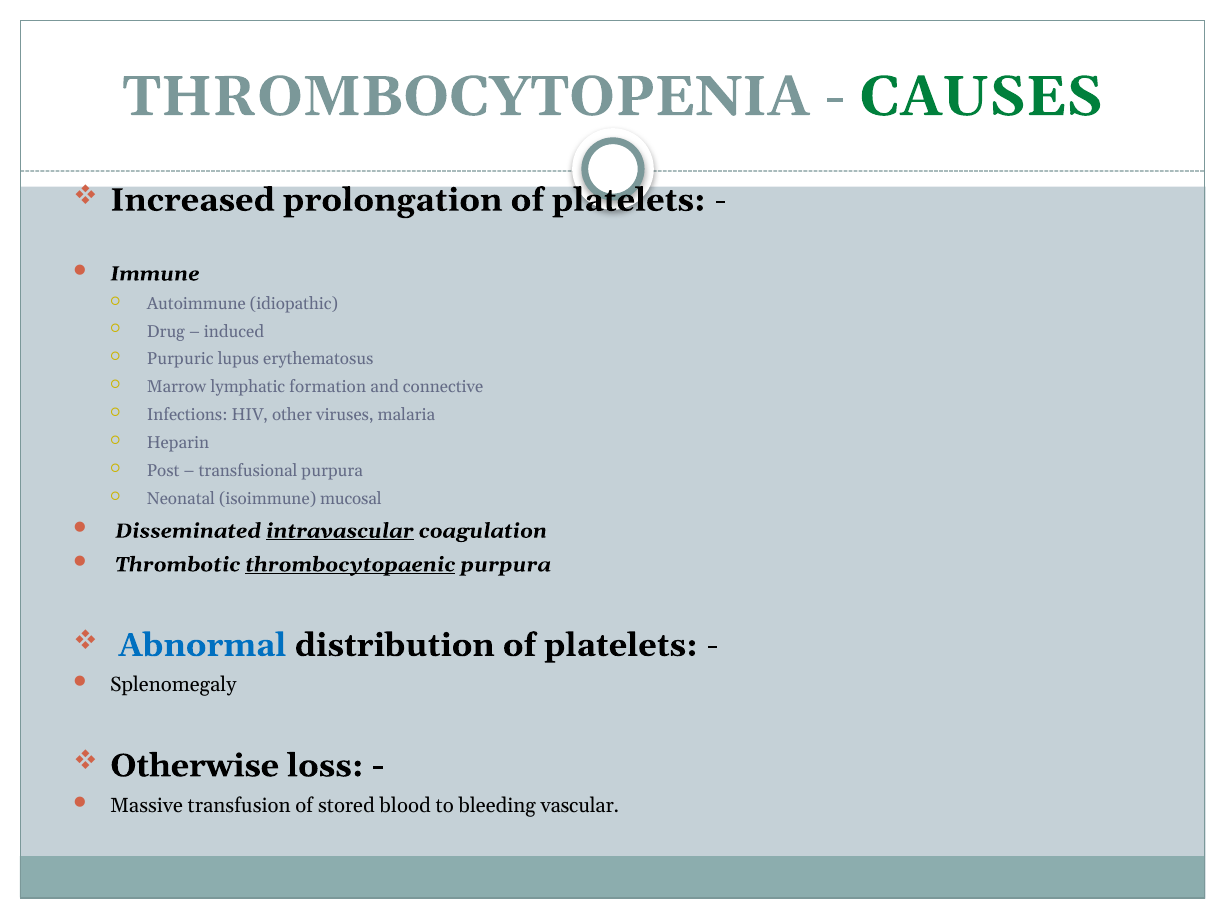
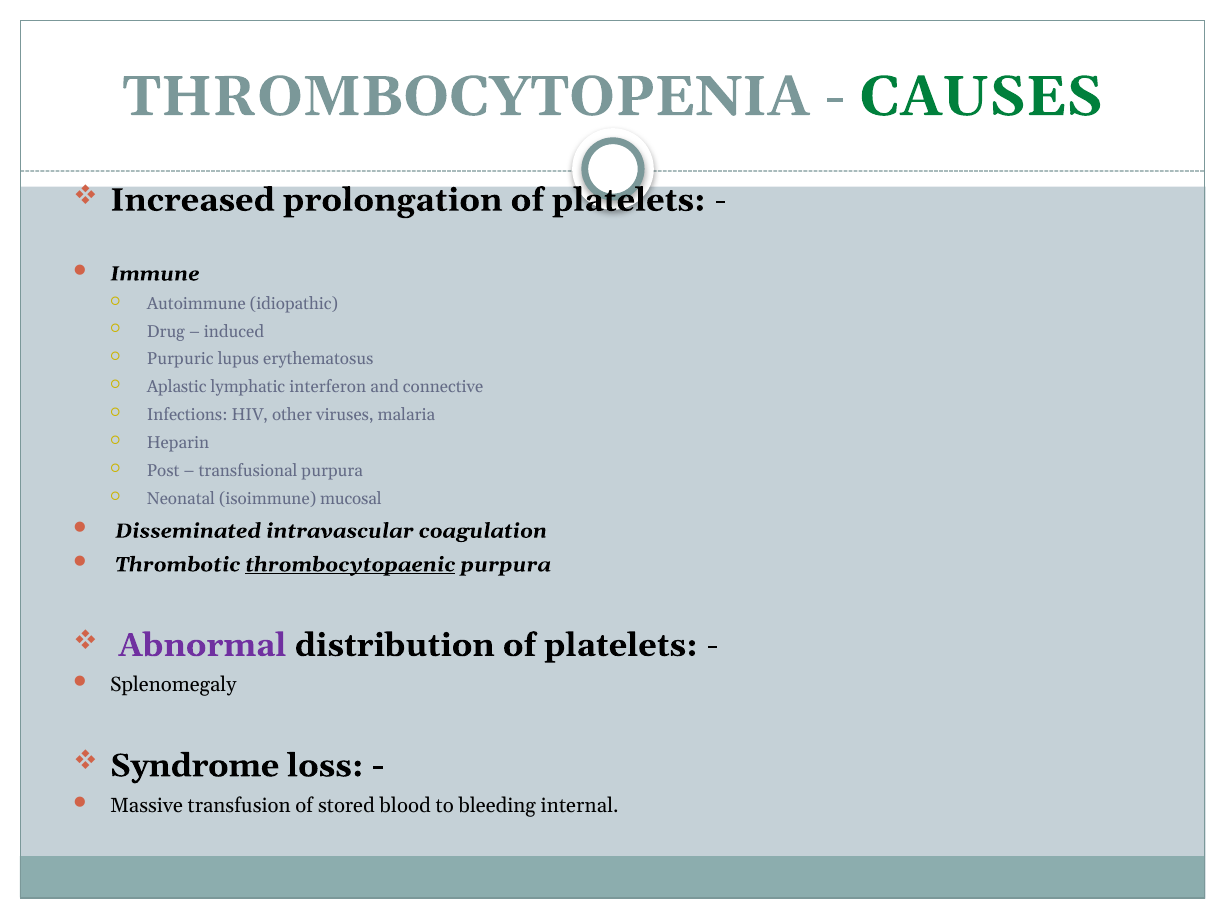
Marrow: Marrow -> Aplastic (177, 387)
formation: formation -> interferon (328, 387)
intravascular underline: present -> none (340, 531)
Abnormal colour: blue -> purple (202, 645)
Otherwise: Otherwise -> Syndrome (195, 766)
vascular: vascular -> internal (580, 806)
